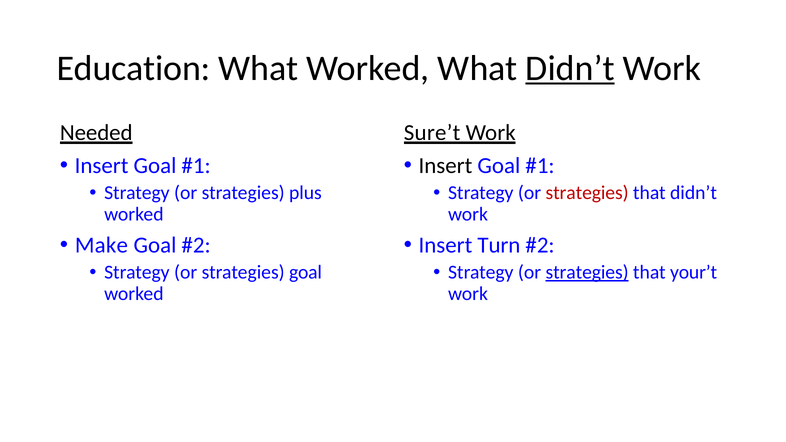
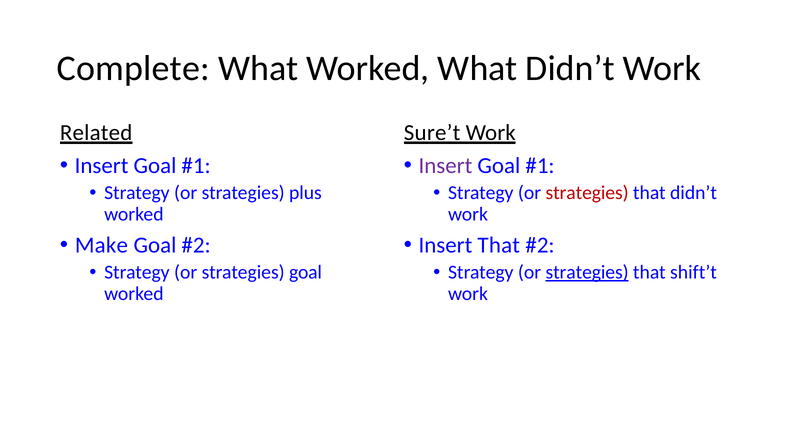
Education: Education -> Complete (133, 68)
Didn’t underline: present -> none (570, 68)
Needed: Needed -> Related (96, 133)
Insert colour: black -> purple (445, 166)
Insert Turn: Turn -> That (499, 245)
your’t: your’t -> shift’t (693, 272)
